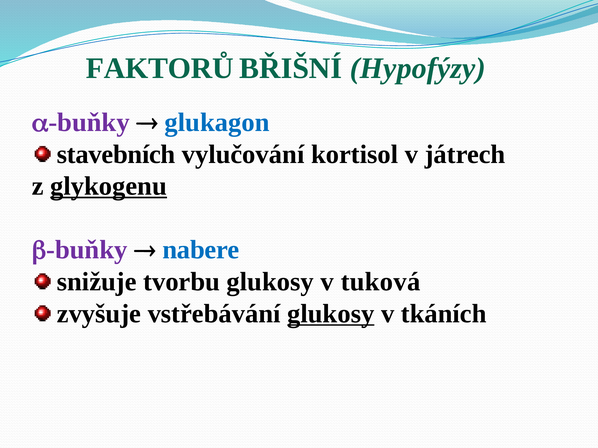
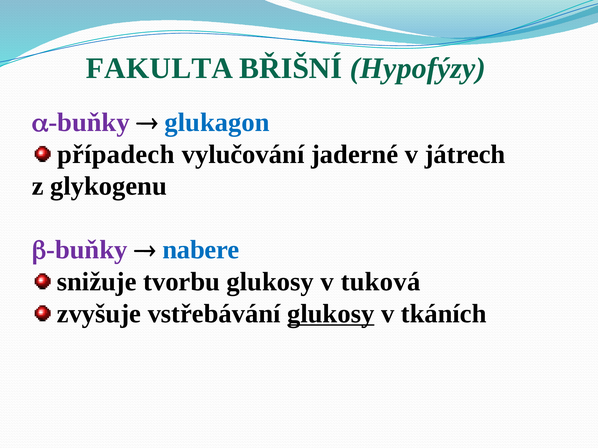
FAKTORŮ: FAKTORŮ -> FAKULTA (159, 68)
stavebních: stavebních -> případech (116, 154)
kortisol: kortisol -> jaderné (355, 154)
glykogenu underline: present -> none (109, 186)
